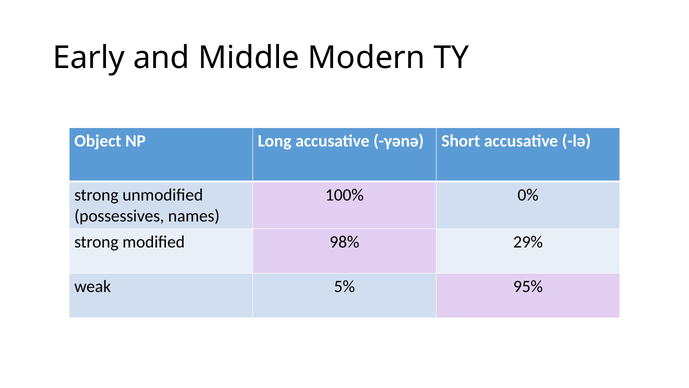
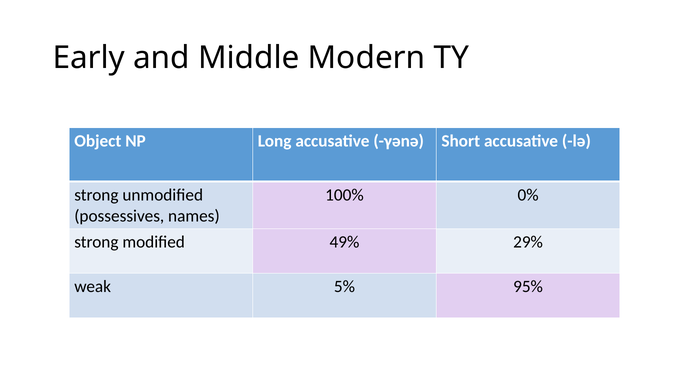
98%: 98% -> 49% (344, 242)
